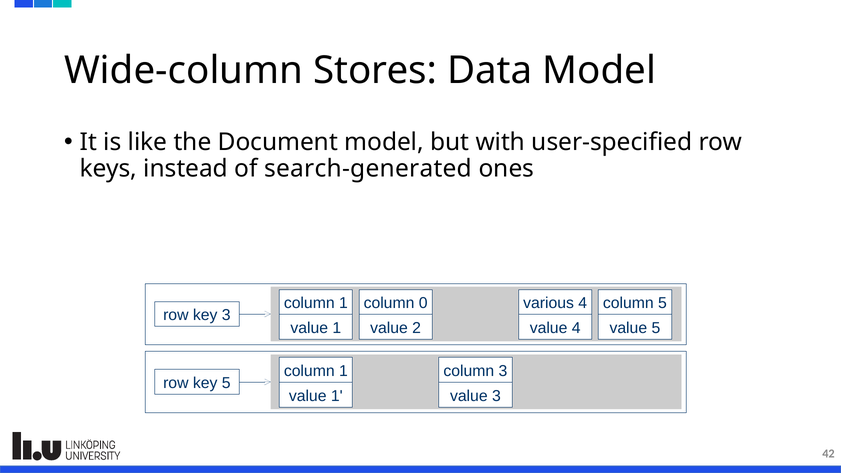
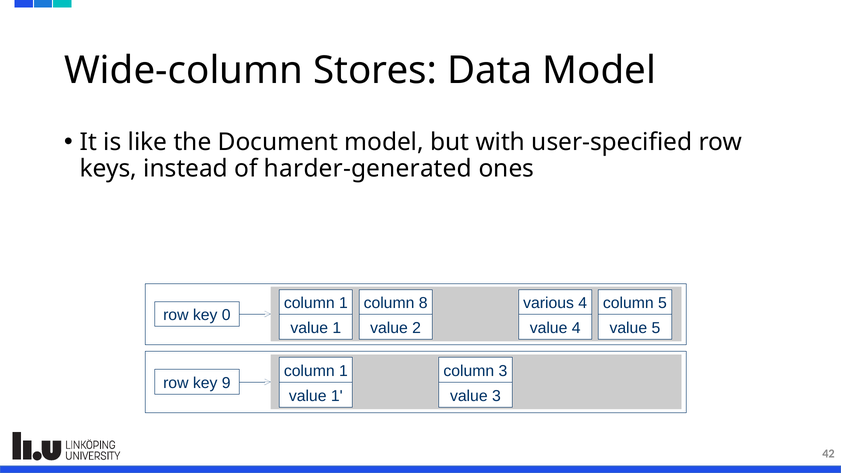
search-generated: search-generated -> harder-generated (368, 169)
0: 0 -> 8 (423, 303)
key 3: 3 -> 0 (226, 315)
key 5: 5 -> 9 (226, 383)
